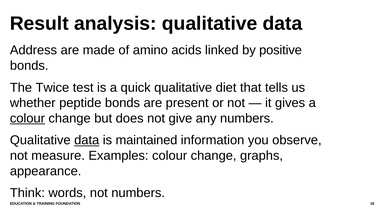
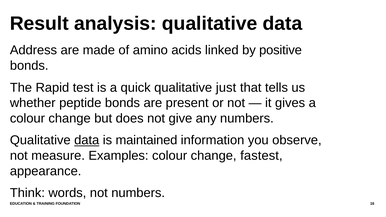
Twice: Twice -> Rapid (52, 88)
diet: diet -> just (226, 88)
colour underline: present -> none (27, 118)
graphs: graphs -> fastest (261, 156)
